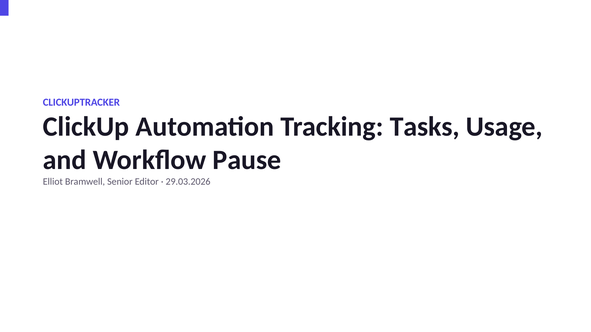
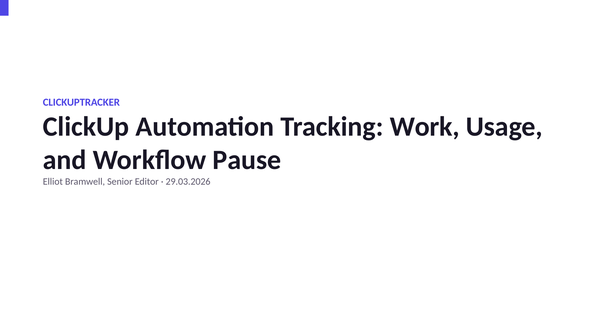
Tasks: Tasks -> Work (425, 127)
